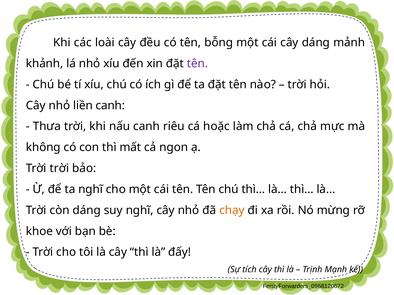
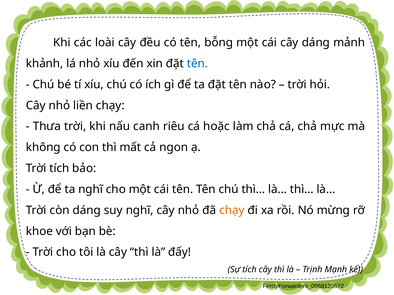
tên colour: purple -> blue (197, 64)
liền canh: canh -> chạy (110, 106)
Trời trời: trời -> tích (59, 169)
